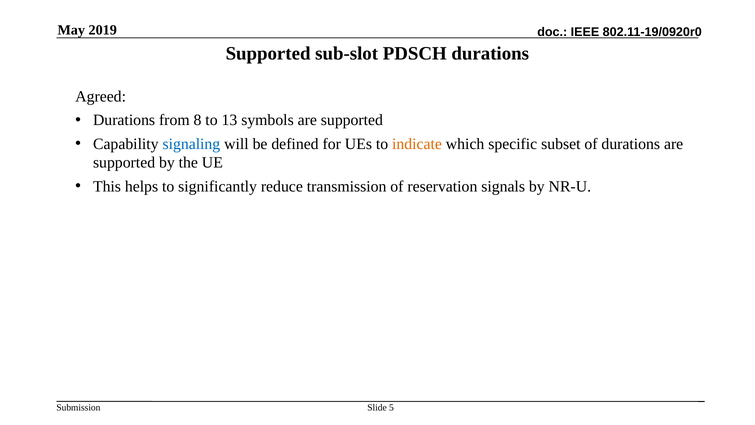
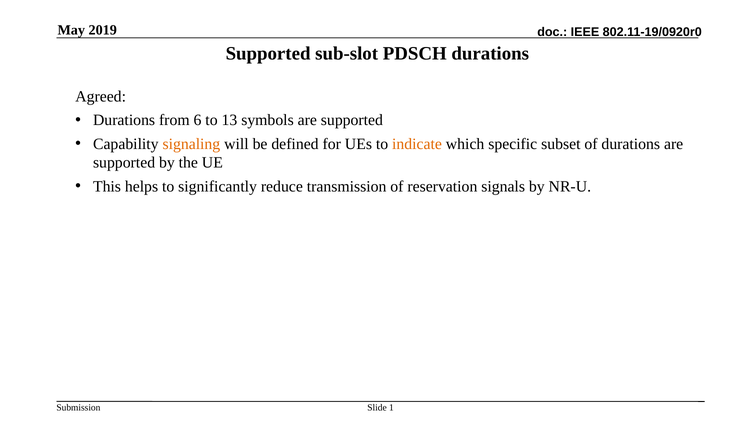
8: 8 -> 6 (198, 120)
signaling colour: blue -> orange (191, 144)
5: 5 -> 1 (391, 407)
